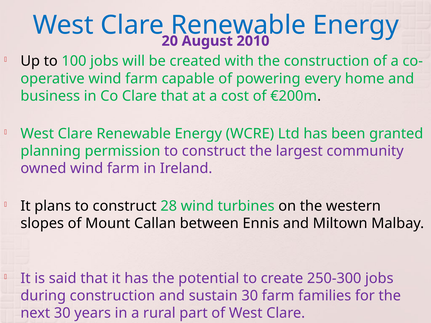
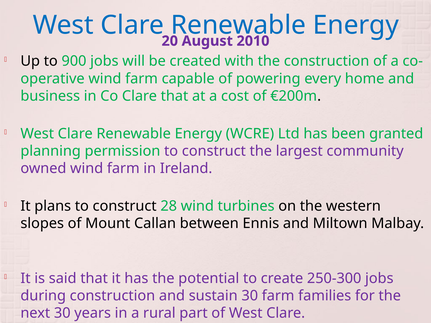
100: 100 -> 900 (74, 61)
